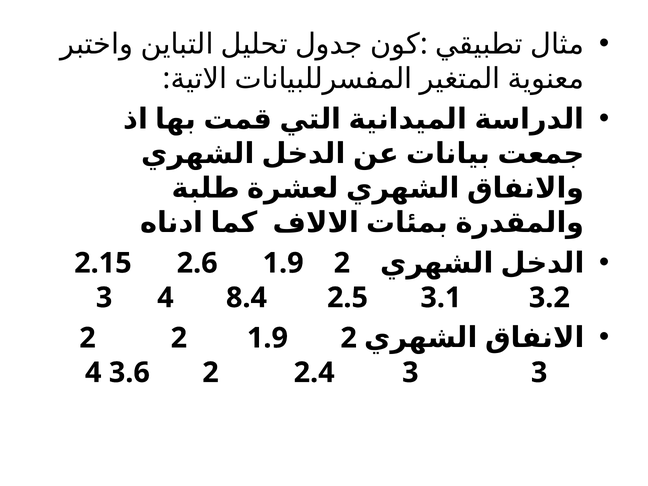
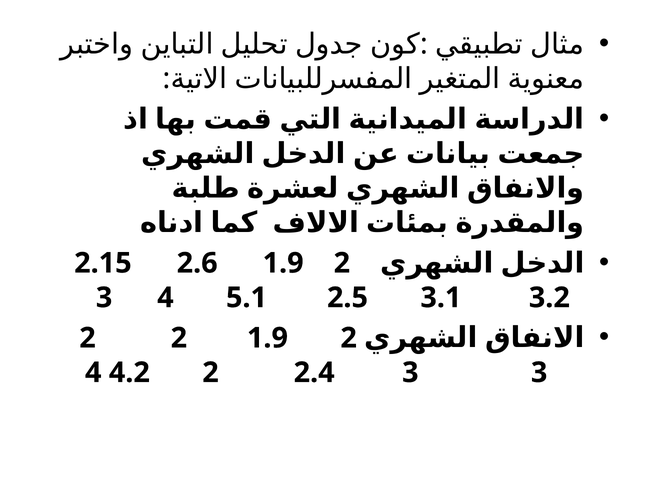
8.4: 8.4 -> 5.1 (246, 298)
3.6: 3.6 -> 4.2 (129, 373)
